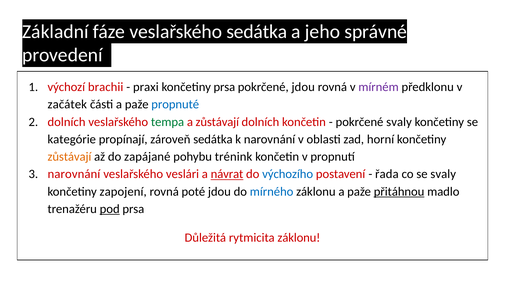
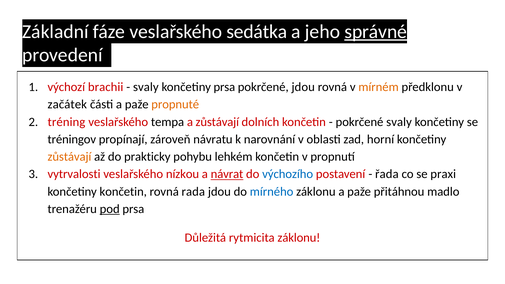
správné underline: none -> present (376, 32)
praxi: praxi -> svaly (146, 87)
mírném colour: purple -> orange (379, 87)
propnuté colour: blue -> orange (175, 105)
dolních: dolních -> tréning (66, 122)
tempa colour: green -> black (168, 122)
kategórie: kategórie -> tréningov (72, 139)
zároveň sedátka: sedátka -> návratu (213, 139)
zapájané: zapájané -> prakticky (147, 157)
trénink: trénink -> lehkém (234, 157)
narovnání: narovnání -> vytrvalosti (74, 174)
veslári: veslári -> nízkou (183, 174)
se svaly: svaly -> praxi (443, 174)
končetiny zapojení: zapojení -> končetin (123, 192)
poté: poté -> rada (193, 192)
přitáhnou underline: present -> none (399, 192)
